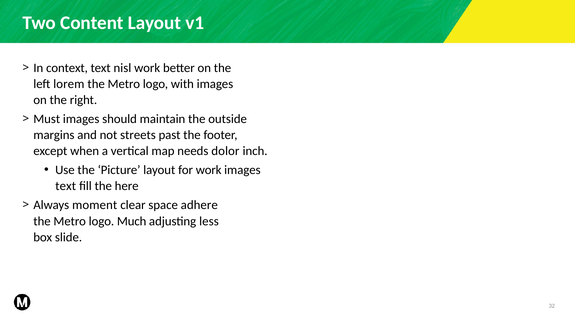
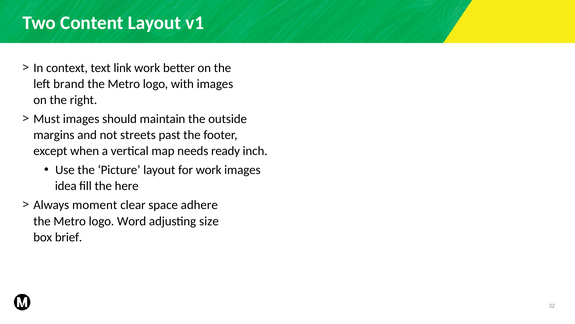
nisl: nisl -> link (123, 68)
lorem: lorem -> brand (69, 84)
dolor: dolor -> ready (226, 151)
text: text -> idea (66, 186)
Much: Much -> Word (132, 221)
less: less -> size (209, 221)
slide: slide -> brief (69, 237)
